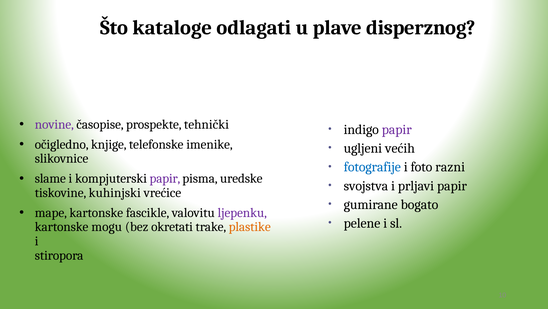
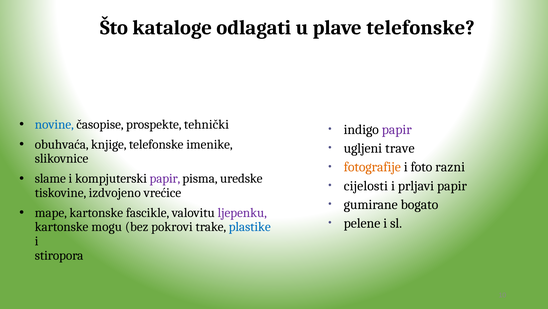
plave disperznog: disperznog -> telefonske (421, 28)
novine colour: purple -> blue (54, 124)
očigledno: očigledno -> obuhvaća (62, 144)
većih: većih -> trave (400, 148)
fotografije colour: blue -> orange (372, 167)
svojstva: svojstva -> cijelosti (366, 185)
kuhinjski: kuhinjski -> izdvojeno (115, 192)
okretati: okretati -> pokrovi (172, 226)
plastike colour: orange -> blue (250, 226)
